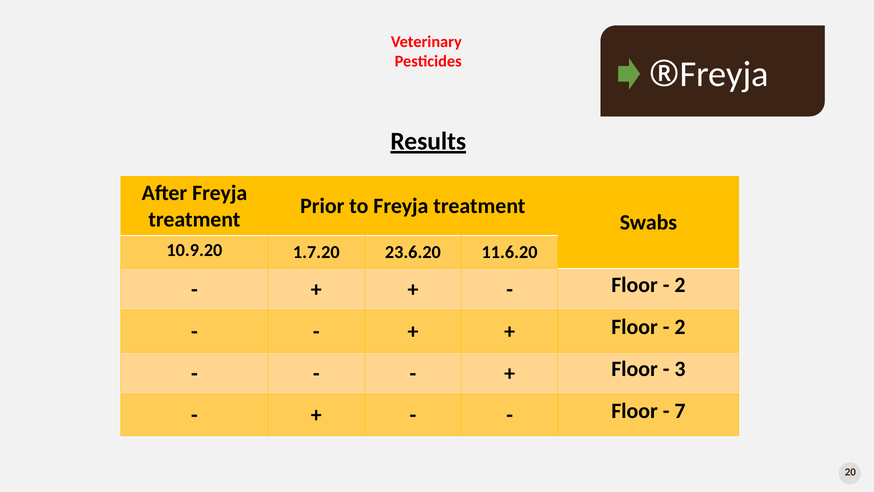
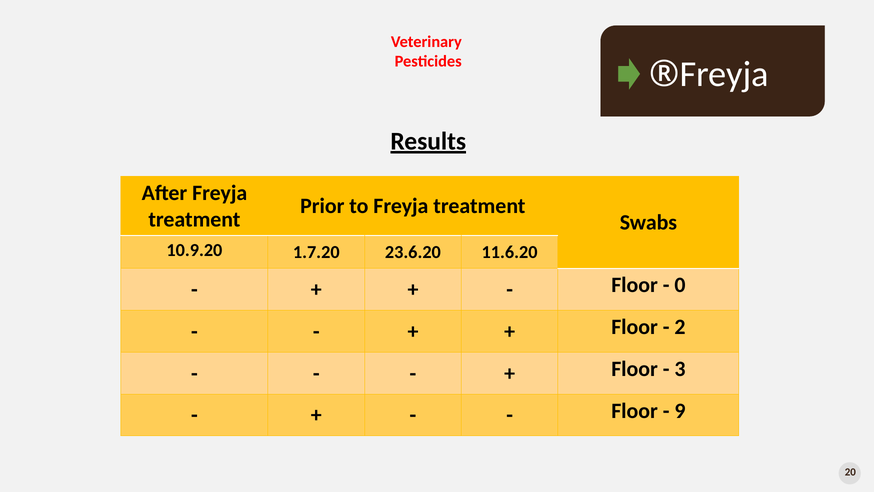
2: 2 -> 0 (680, 285)
7: 7 -> 9 (680, 411)
